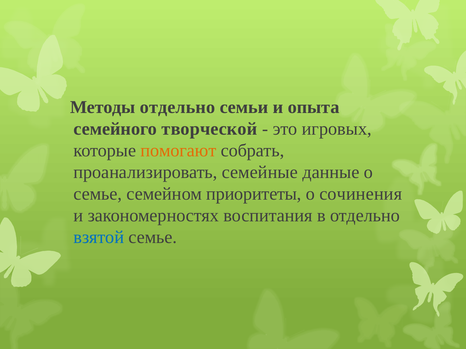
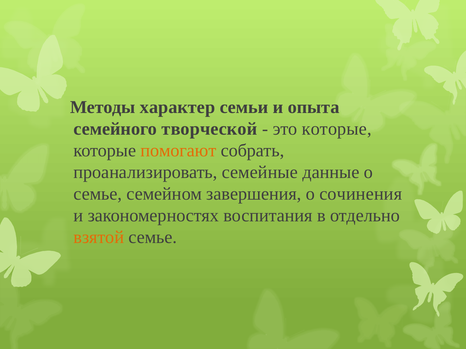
Методы отдельно: отдельно -> характер (178, 107)
это игровых: игровых -> которые (337, 129)
приоритеты: приоритеты -> завершения (254, 194)
взятой colour: blue -> orange (99, 237)
